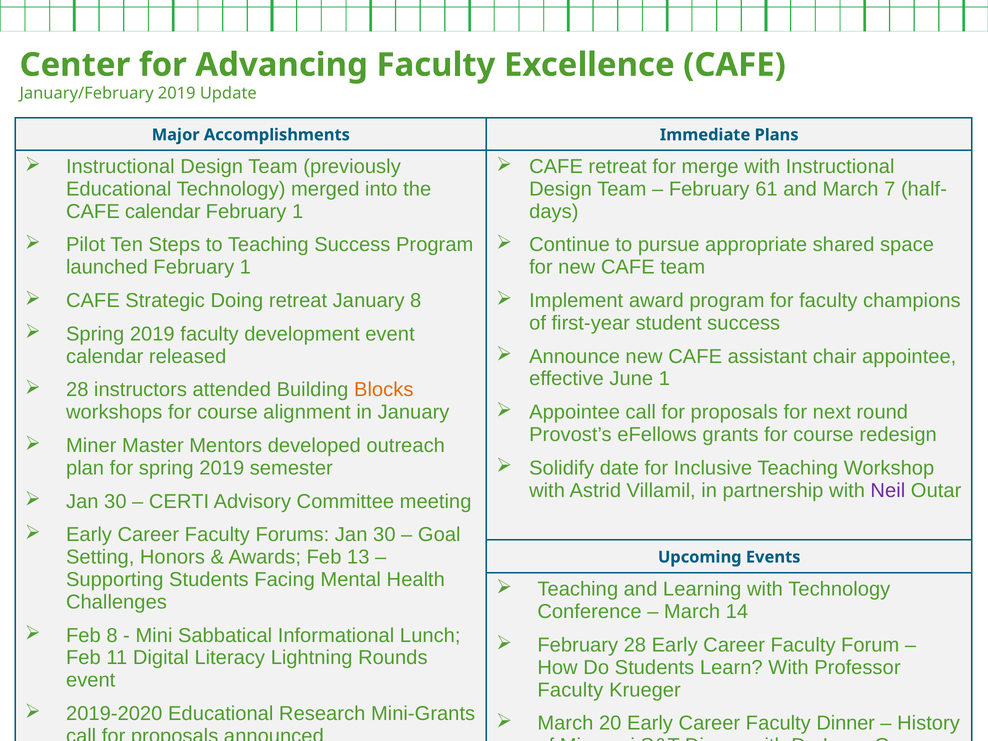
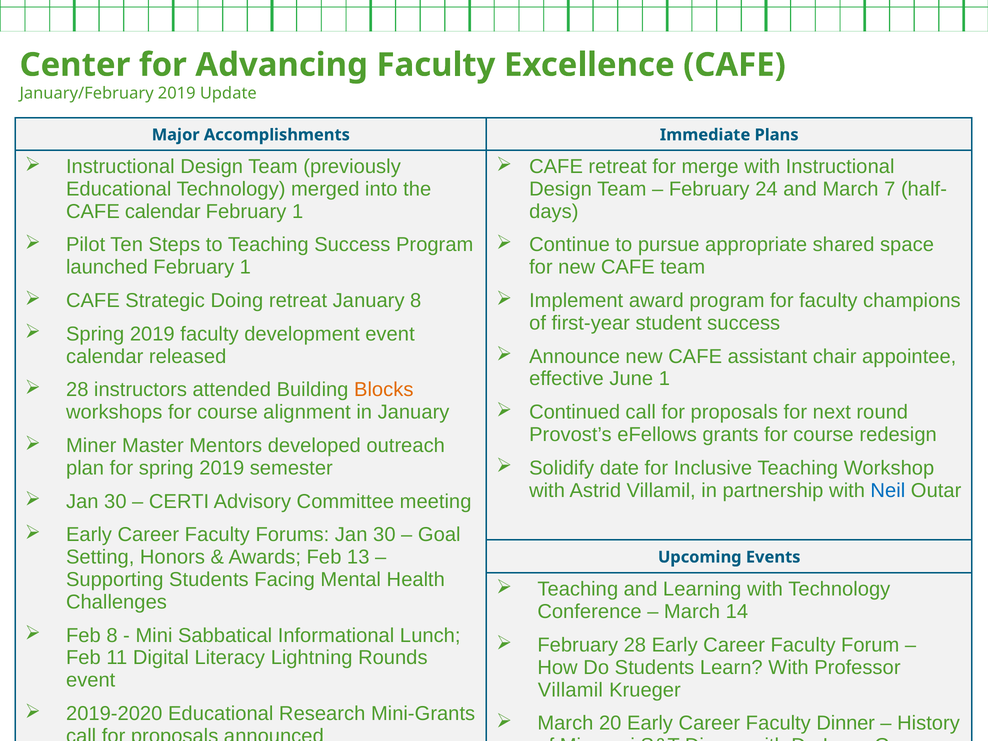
61: 61 -> 24 (766, 189)
Appointee: Appointee -> Continued (575, 412)
Neil colour: purple -> blue (888, 490)
Faculty: Faculty -> Villamil (570, 690)
